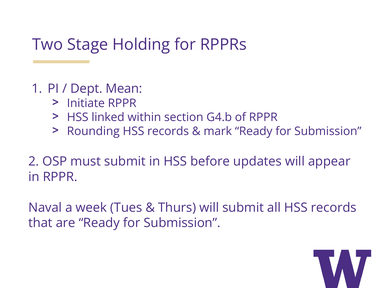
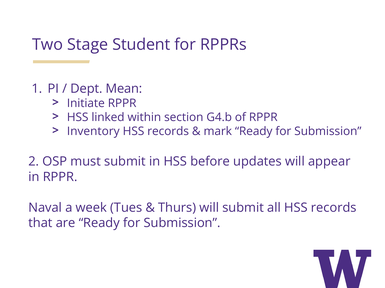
Holding: Holding -> Student (141, 45)
Rounding: Rounding -> Inventory (93, 132)
